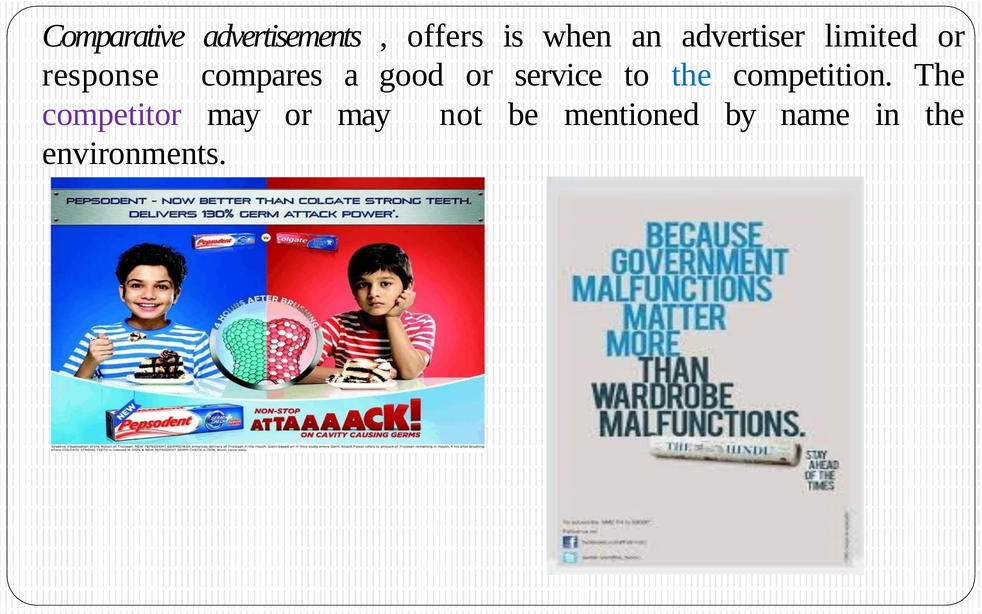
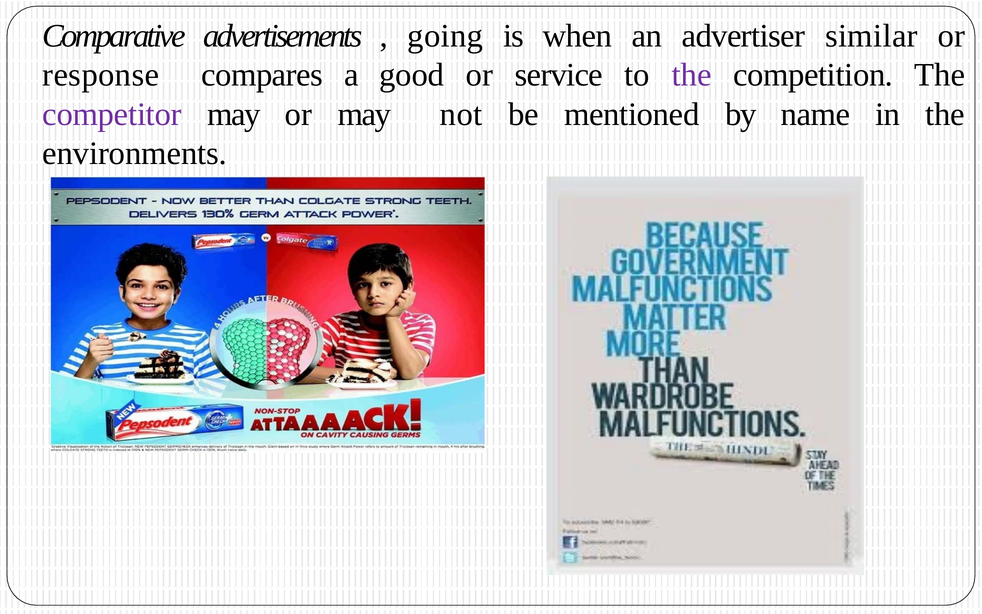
offers: offers -> going (445, 36)
limited: limited -> similar (871, 36)
the colour: blue -> purple (692, 75)
